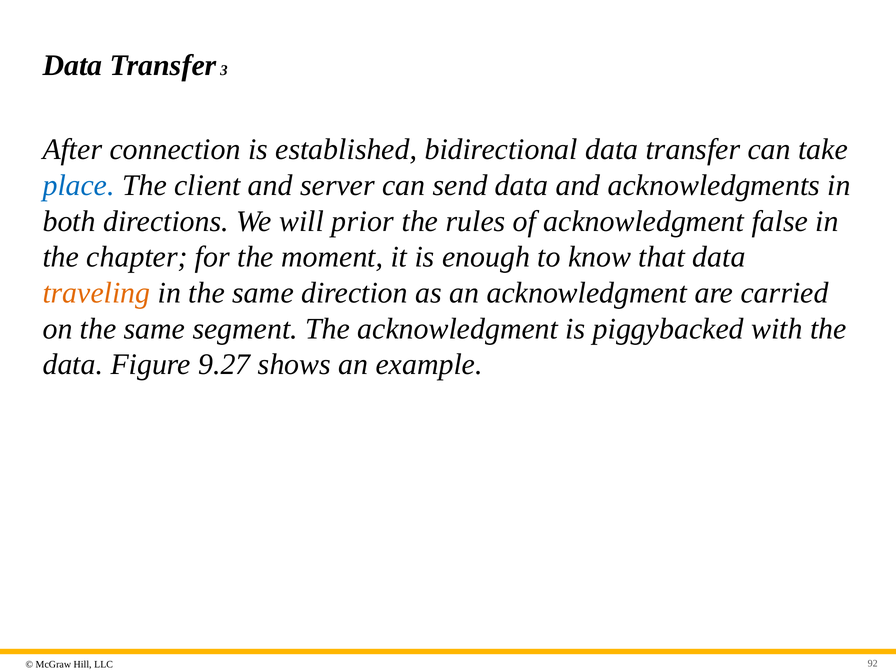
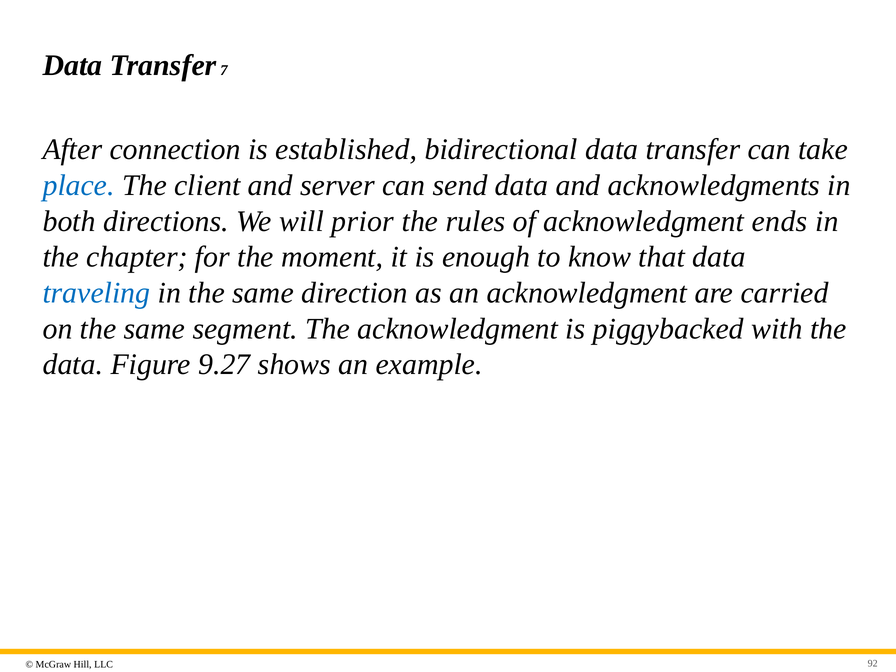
3: 3 -> 7 (224, 70)
false: false -> ends (780, 221)
traveling colour: orange -> blue (96, 293)
